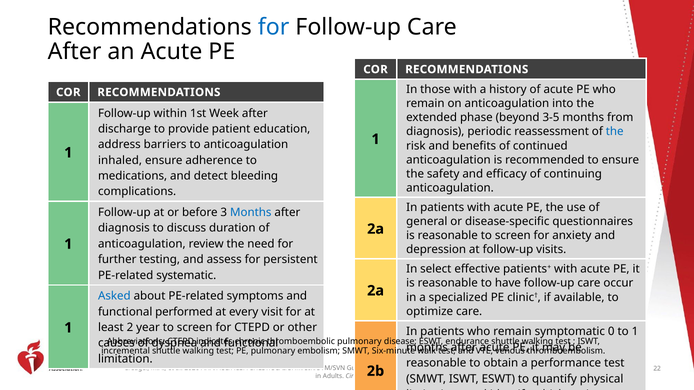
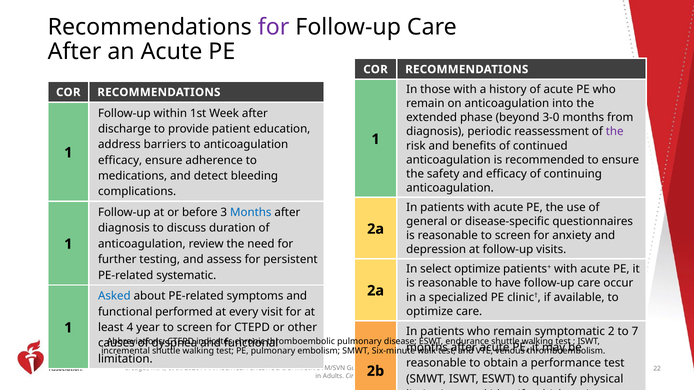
for colour: blue -> purple (274, 27)
3-5: 3-5 -> 3-0 (551, 118)
the colour: blue -> purple (615, 132)
inhaled: inhaled -> efficacy (120, 160)
select effective: effective -> optimize (477, 269)
2: 2 -> 4 (130, 328)
0: 0 -> 2 (611, 332)
to 1: 1 -> 7 (635, 332)
